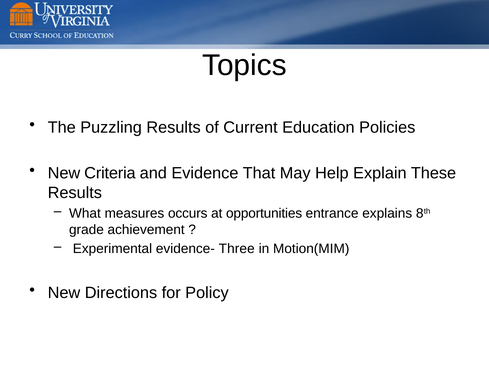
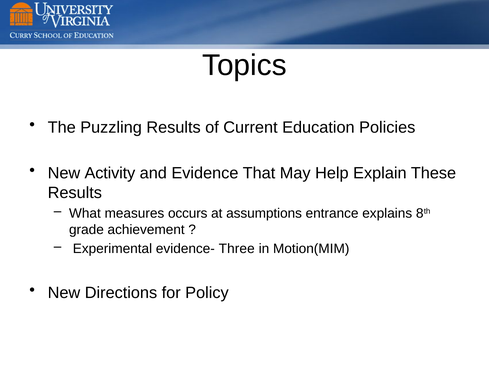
Criteria: Criteria -> Activity (110, 173)
opportunities: opportunities -> assumptions (264, 213)
